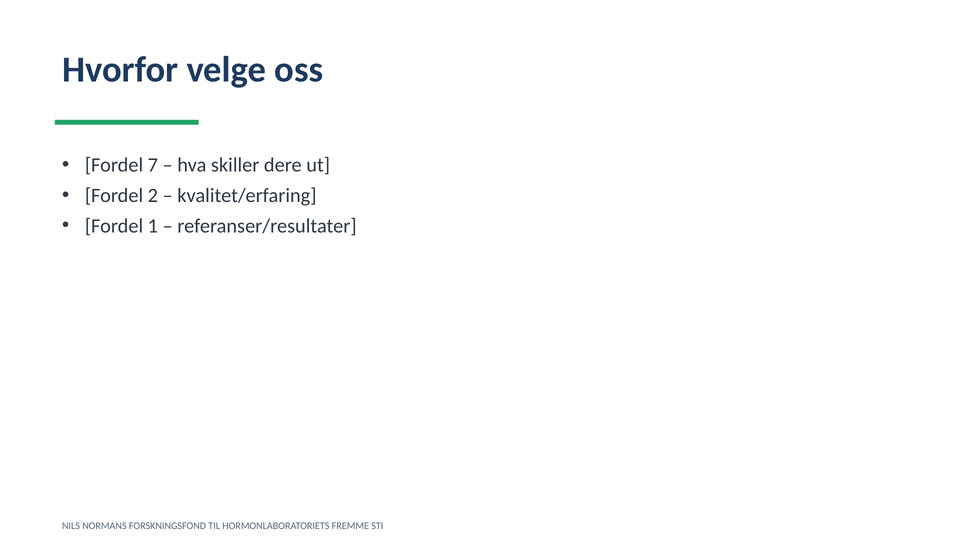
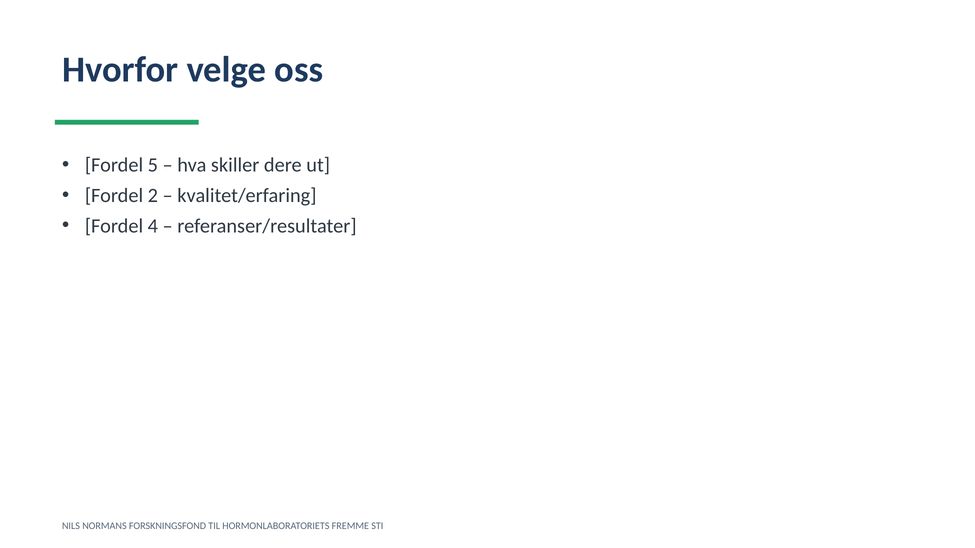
7: 7 -> 5 (153, 165)
1: 1 -> 4 (153, 226)
